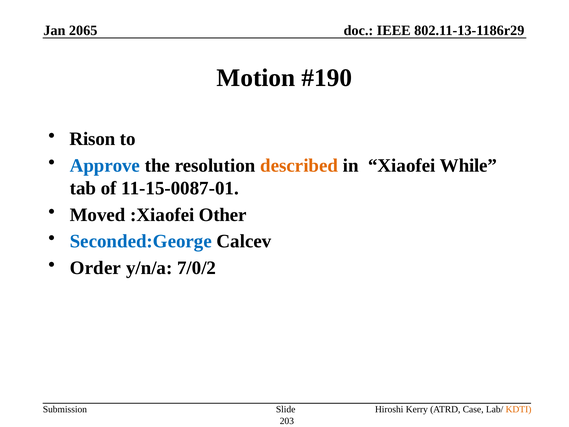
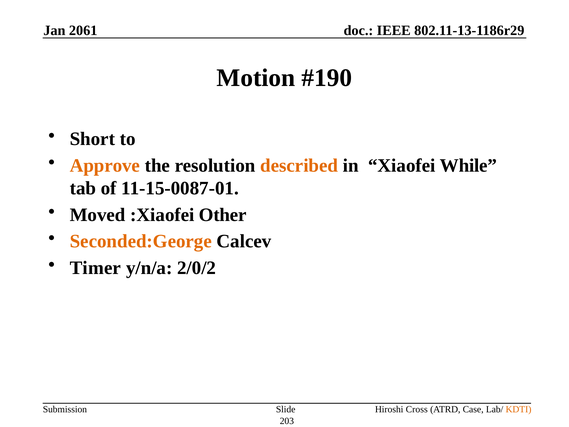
2065: 2065 -> 2061 (83, 30)
Rison: Rison -> Short (92, 139)
Approve colour: blue -> orange (105, 165)
Seconded:George colour: blue -> orange (141, 241)
Order: Order -> Timer (95, 268)
7/0/2: 7/0/2 -> 2/0/2 (197, 268)
Kerry: Kerry -> Cross (417, 409)
